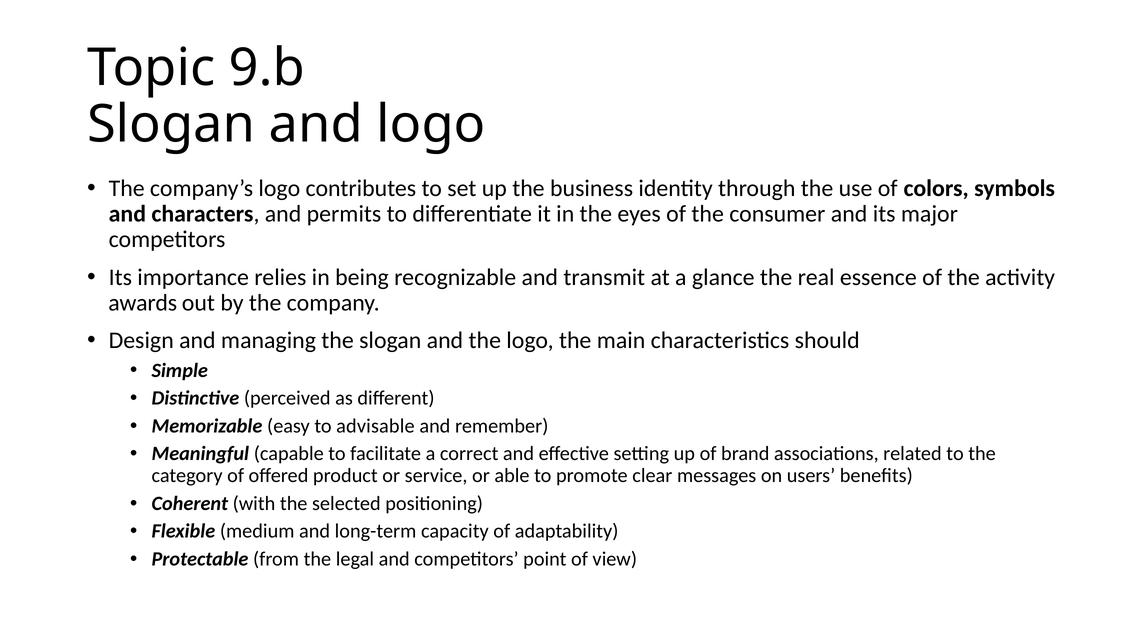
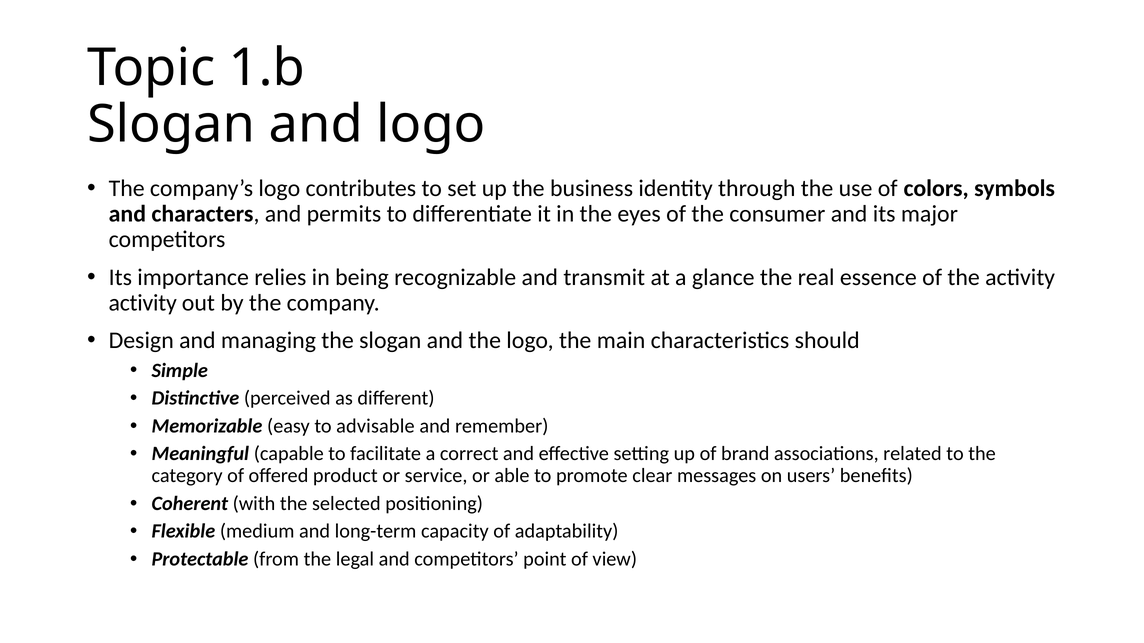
9.b: 9.b -> 1.b (267, 68)
awards: awards -> activity (143, 303)
